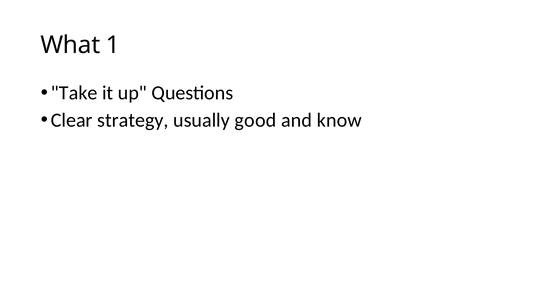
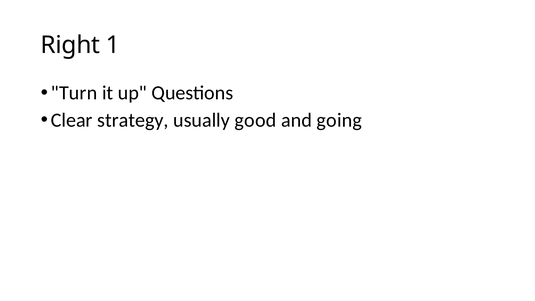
What: What -> Right (70, 45)
Take: Take -> Turn (74, 93)
know: know -> going (339, 120)
